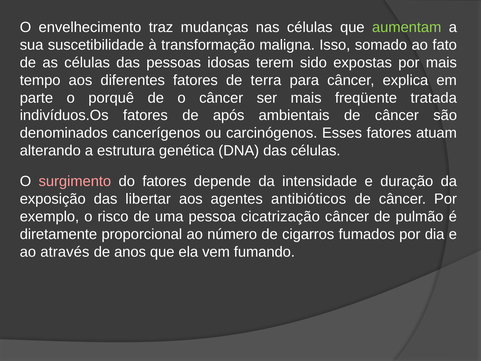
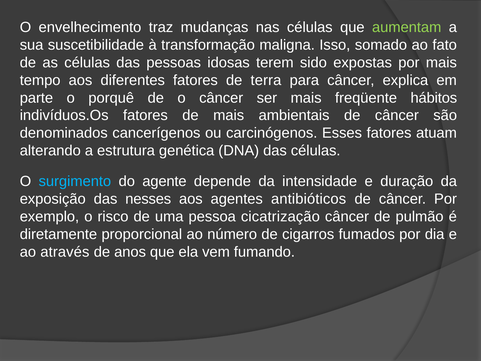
tratada: tratada -> hábitos (434, 98)
de após: após -> mais (229, 115)
surgimento colour: pink -> light blue (75, 181)
do fatores: fatores -> agente (164, 181)
libertar: libertar -> nesses (148, 199)
